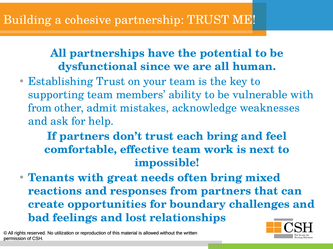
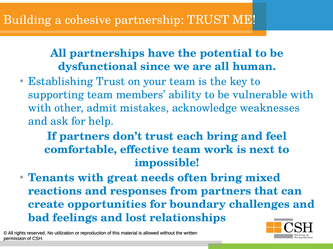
from: from -> with (40, 108)
